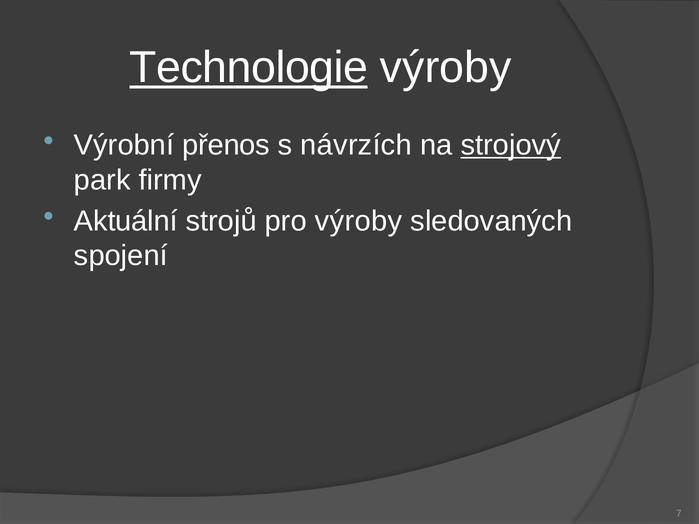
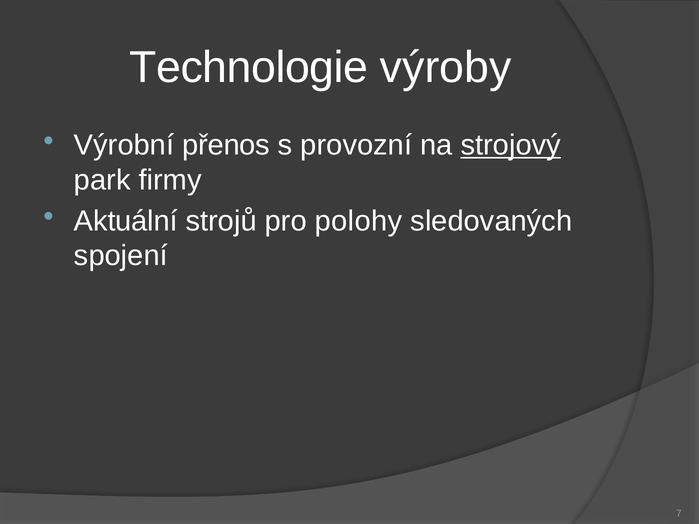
Technologie underline: present -> none (249, 68)
návrzích: návrzích -> provozní (356, 145)
pro výroby: výroby -> polohy (359, 221)
